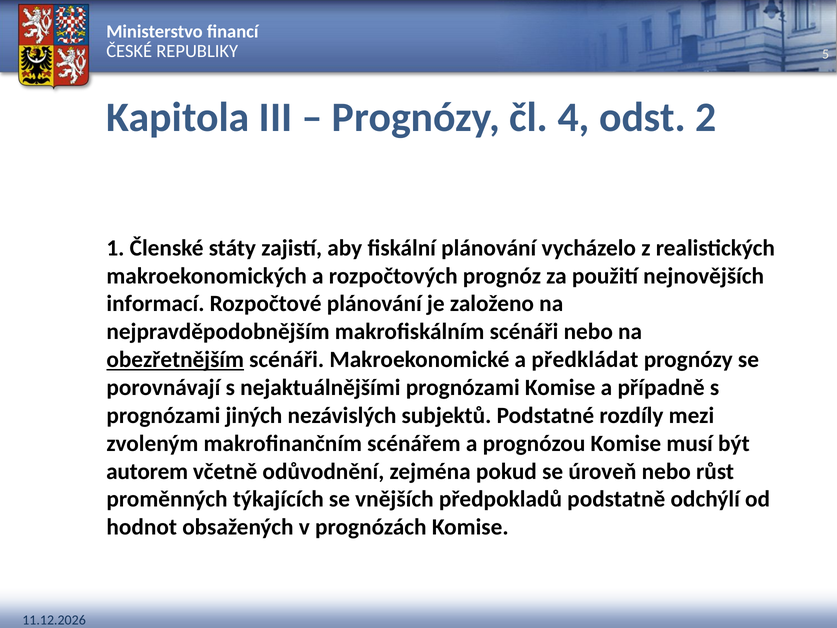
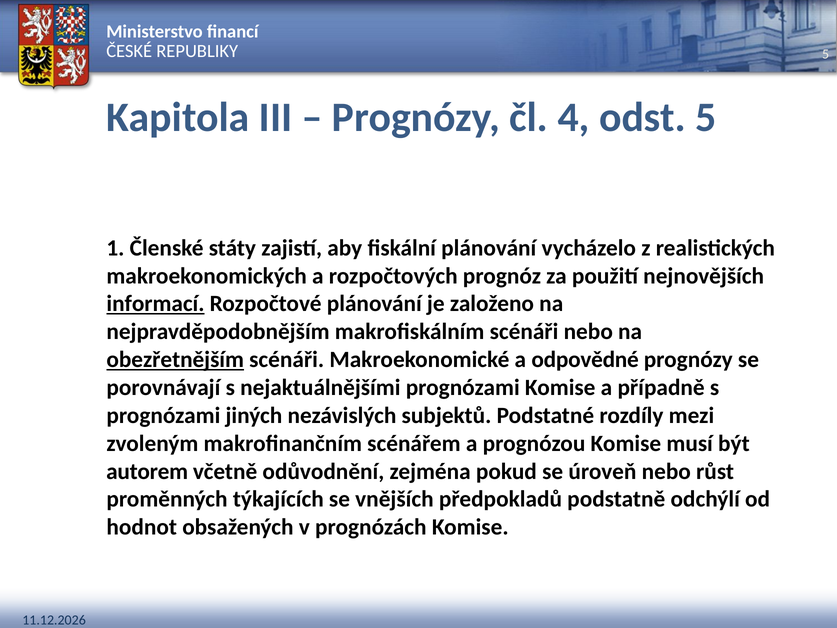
odst 2: 2 -> 5 (706, 117)
informací underline: none -> present (155, 304)
předkládat: předkládat -> odpovědné (585, 360)
